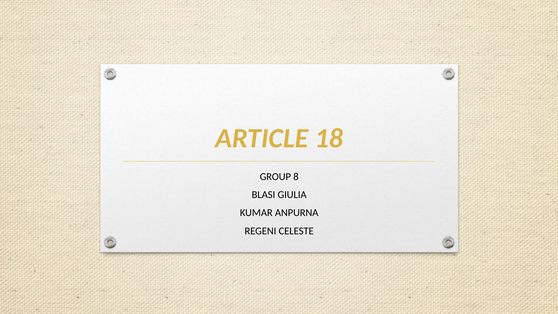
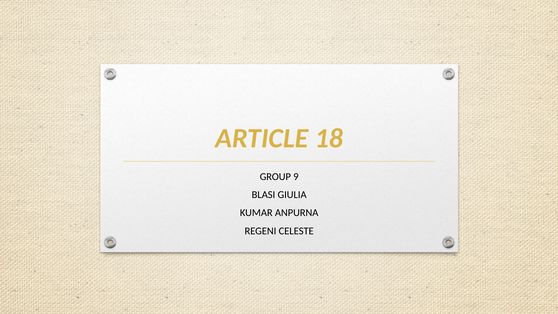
8: 8 -> 9 (296, 177)
